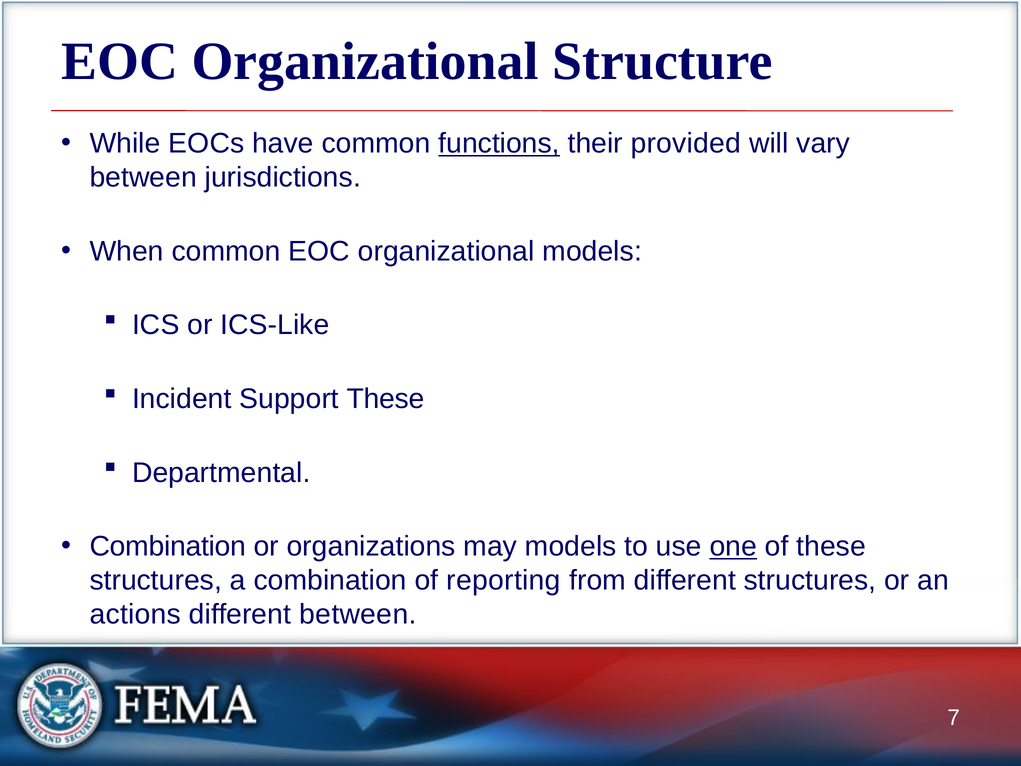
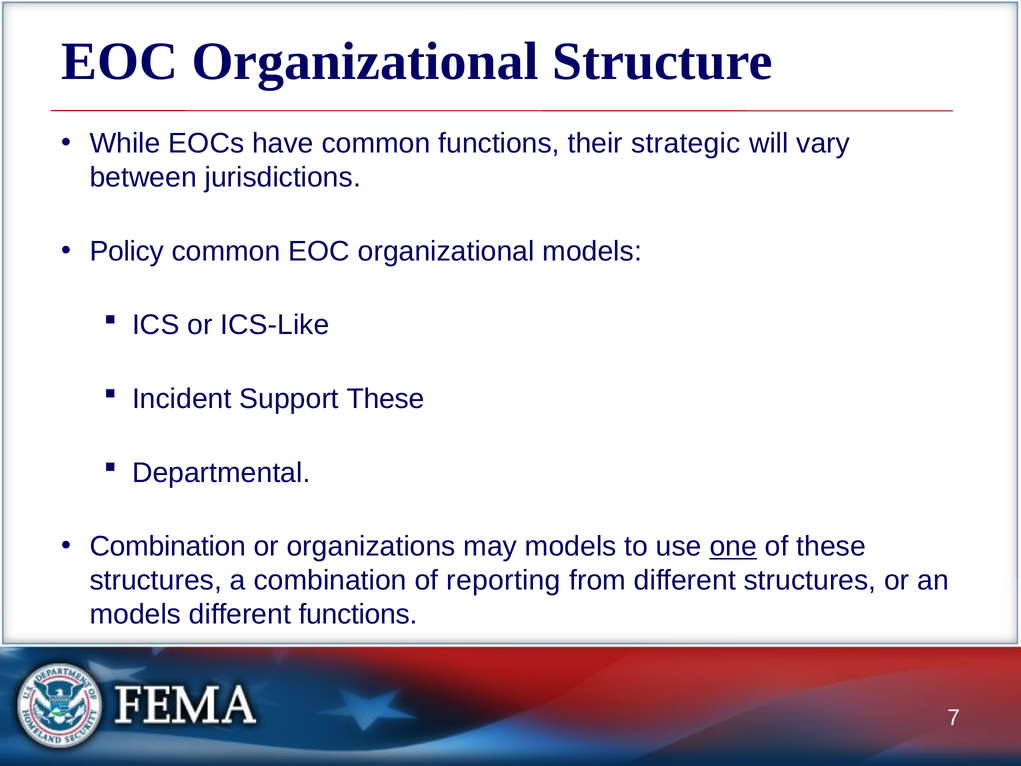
functions underline: present -> none (499, 143)
provided: provided -> strategic (686, 143)
When: When -> Policy (127, 251)
actions: actions -> models (135, 614)
different between: between -> functions (358, 614)
